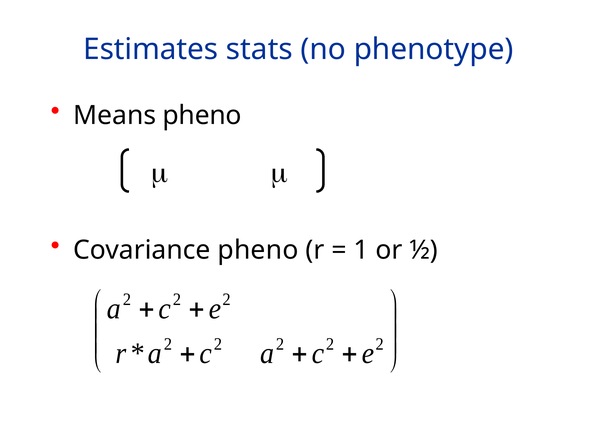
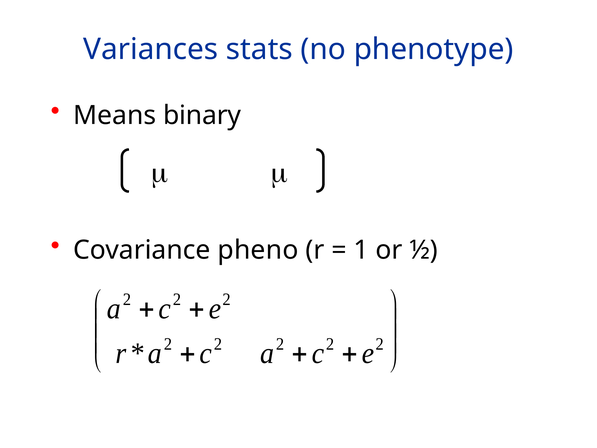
Estimates: Estimates -> Variances (151, 49)
Means pheno: pheno -> binary (202, 115)
